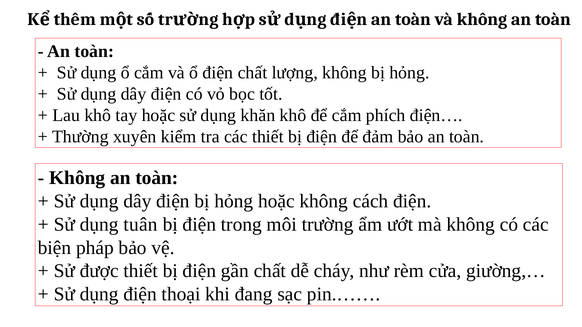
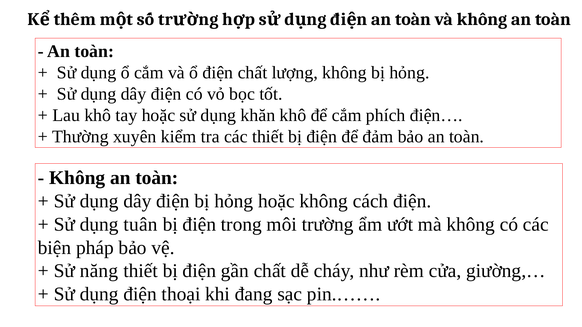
được: được -> năng (99, 271)
